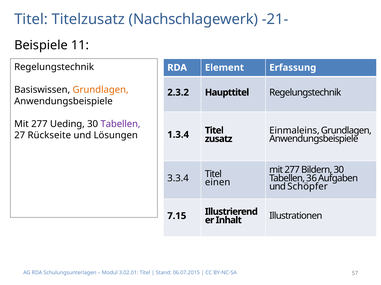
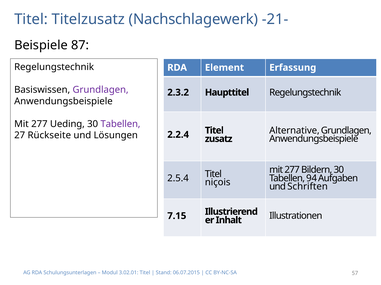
11: 11 -> 87 (80, 45)
Grundlagen colour: orange -> purple (101, 90)
Einmaleins: Einmaleins -> Alternative (294, 131)
1.3.4: 1.3.4 -> 2.2.4 (178, 135)
3.3.4: 3.3.4 -> 2.5.4 (178, 179)
36: 36 -> 94 (312, 179)
einen: einen -> niçois (218, 183)
Schöpfer: Schöpfer -> Schriften (308, 187)
